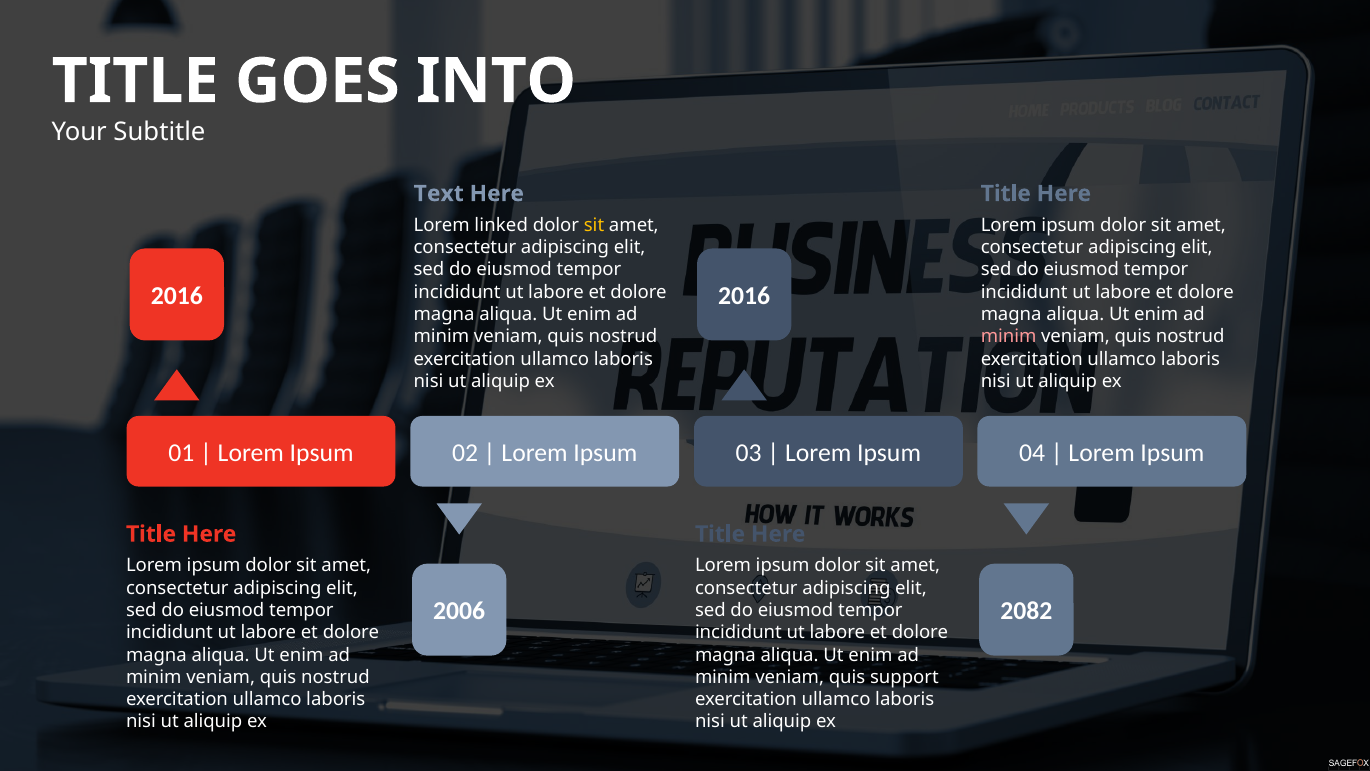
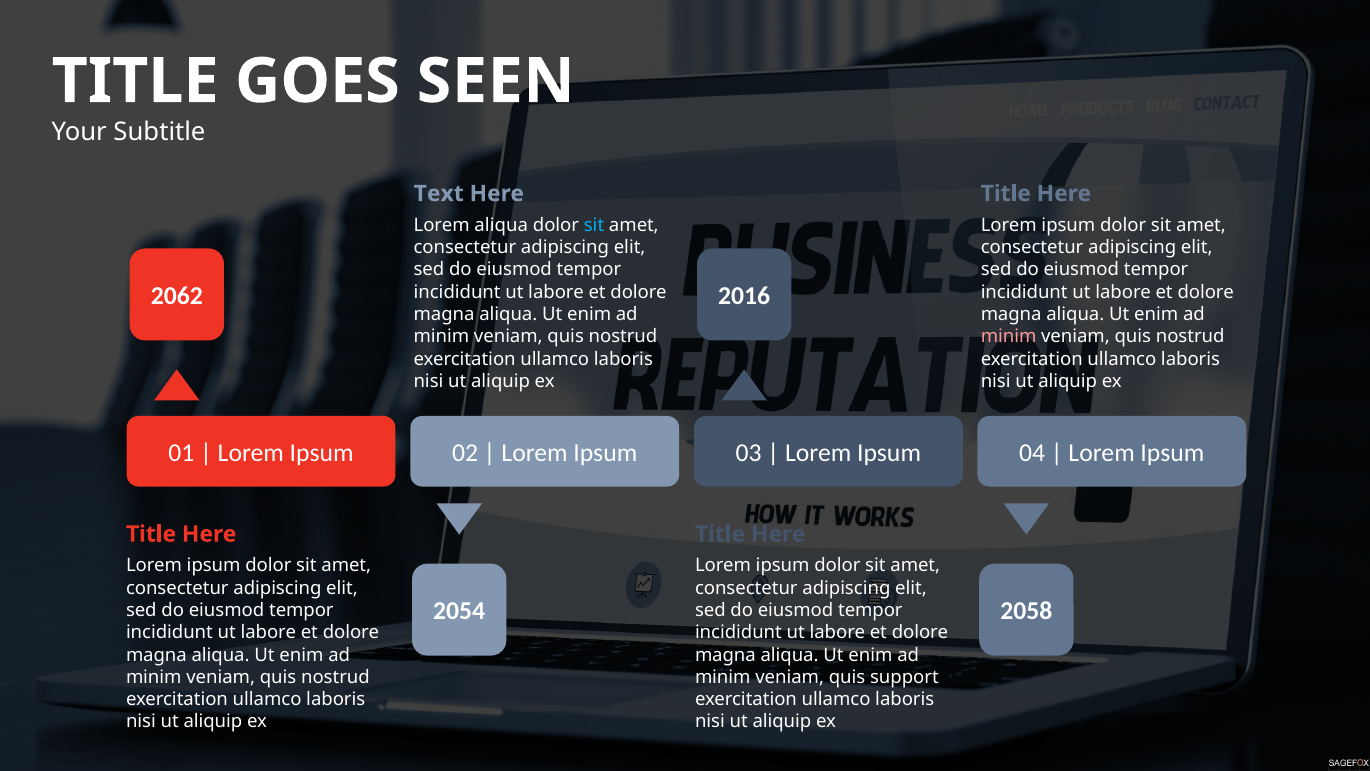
INTO: INTO -> SEEN (496, 81)
Lorem linked: linked -> aliqua (501, 225)
sit colour: yellow -> light blue (594, 225)
2016: 2016 -> 2062 (177, 296)
2006: 2006 -> 2054 (459, 611)
2082: 2082 -> 2058 (1026, 611)
